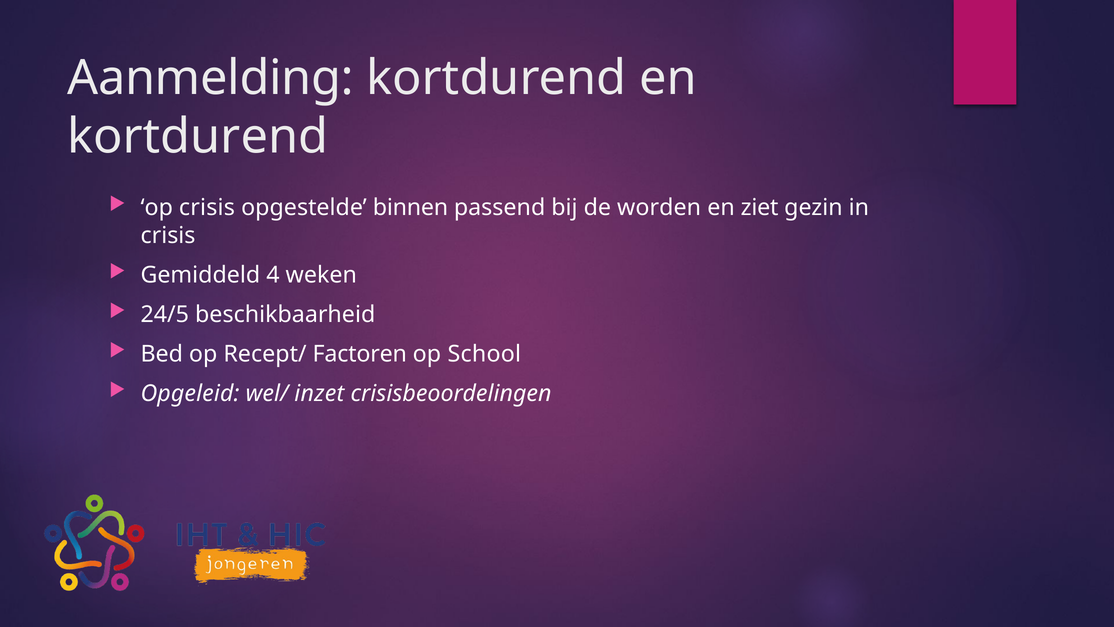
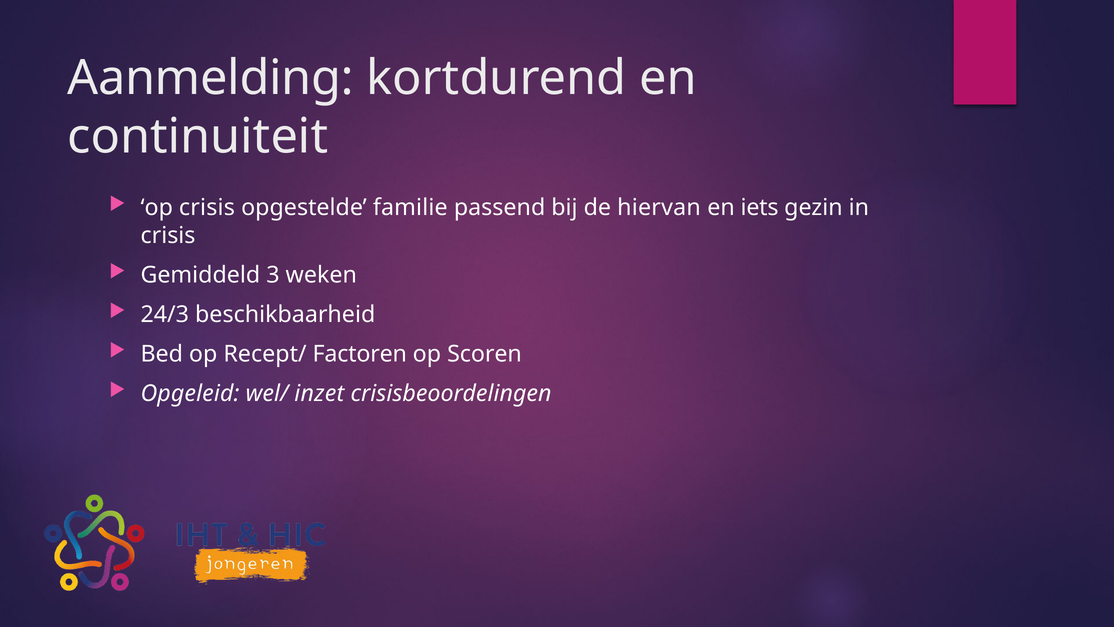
kortdurend: kortdurend -> continuiteit (198, 137)
binnen: binnen -> familie (410, 207)
worden: worden -> hiervan (659, 207)
ziet: ziet -> iets (760, 207)
4: 4 -> 3 (273, 275)
24/5: 24/5 -> 24/3 (165, 314)
School: School -> Scoren (484, 354)
